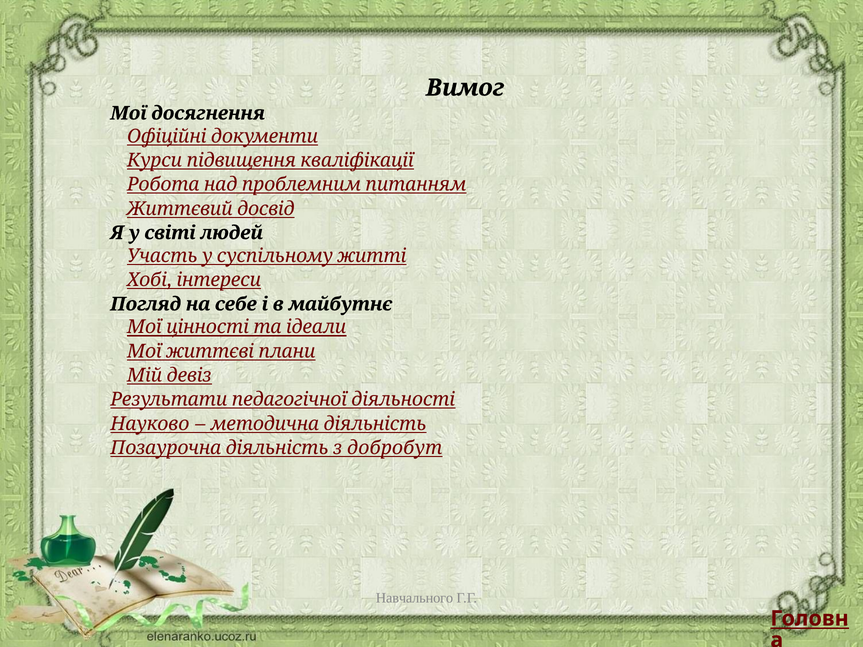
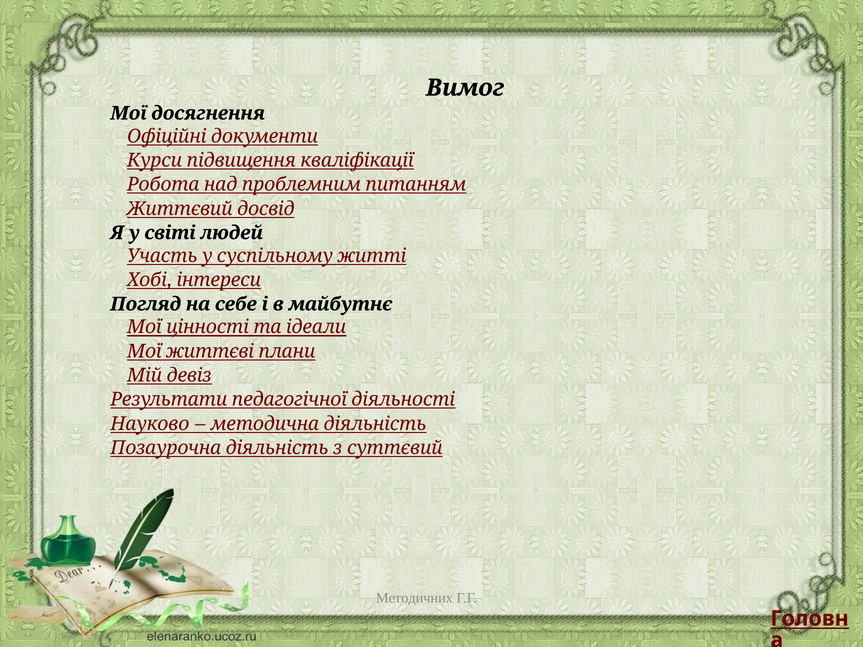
добробут: добробут -> суттєвий (395, 448)
Навчального: Навчального -> Методичних (414, 598)
